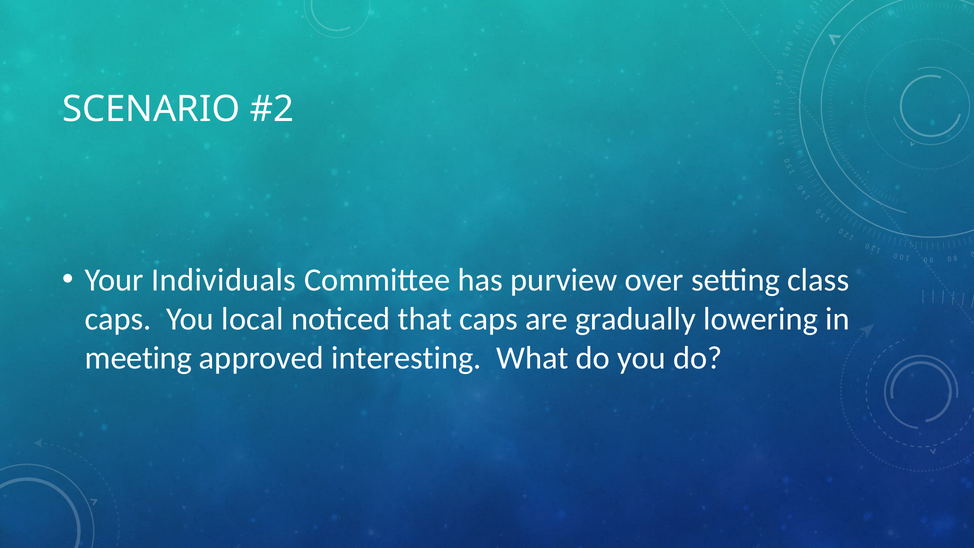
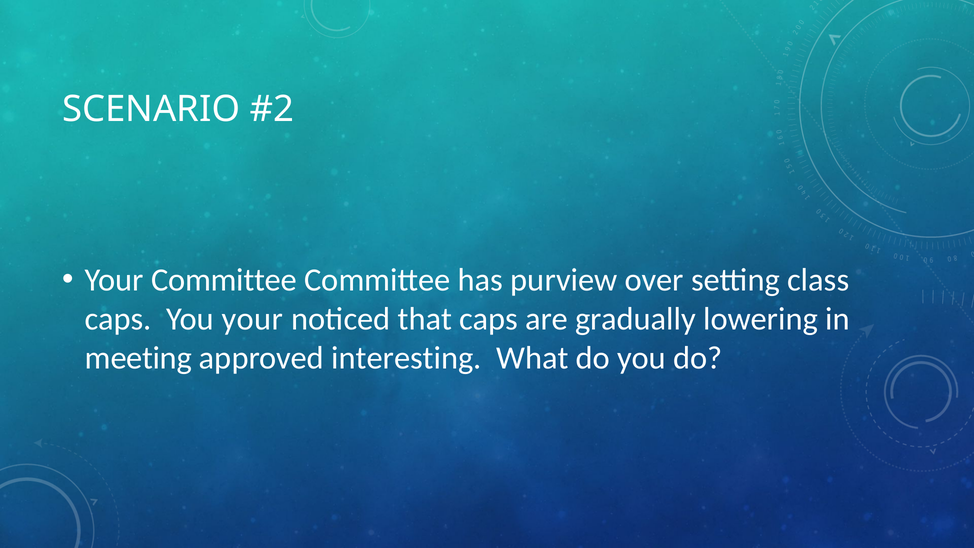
Your Individuals: Individuals -> Committee (224, 280)
You local: local -> your (252, 319)
